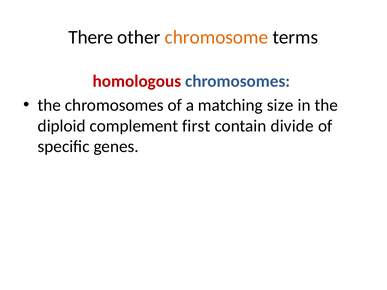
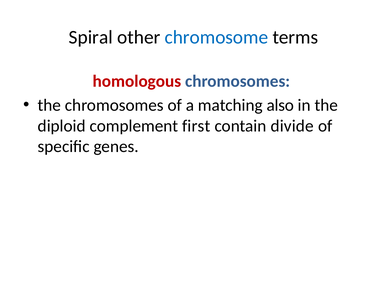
There: There -> Spiral (91, 37)
chromosome colour: orange -> blue (216, 37)
size: size -> also (280, 105)
